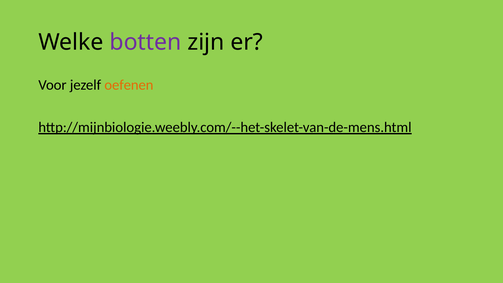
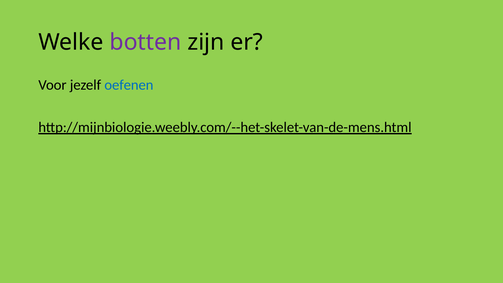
oefenen colour: orange -> blue (129, 85)
